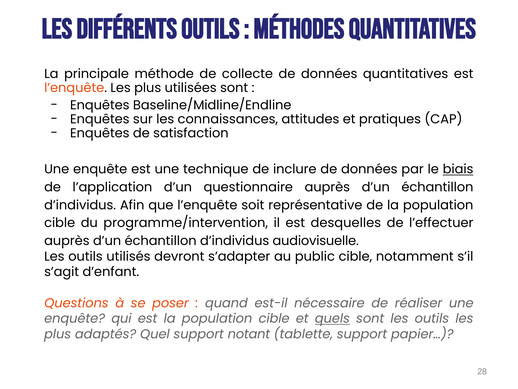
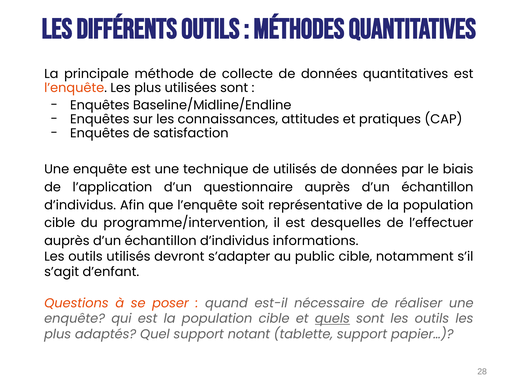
de inclure: inclure -> utilisés (295, 169)
biais underline: present -> none (458, 169)
audiovisuelle: audiovisuelle -> informations (316, 241)
